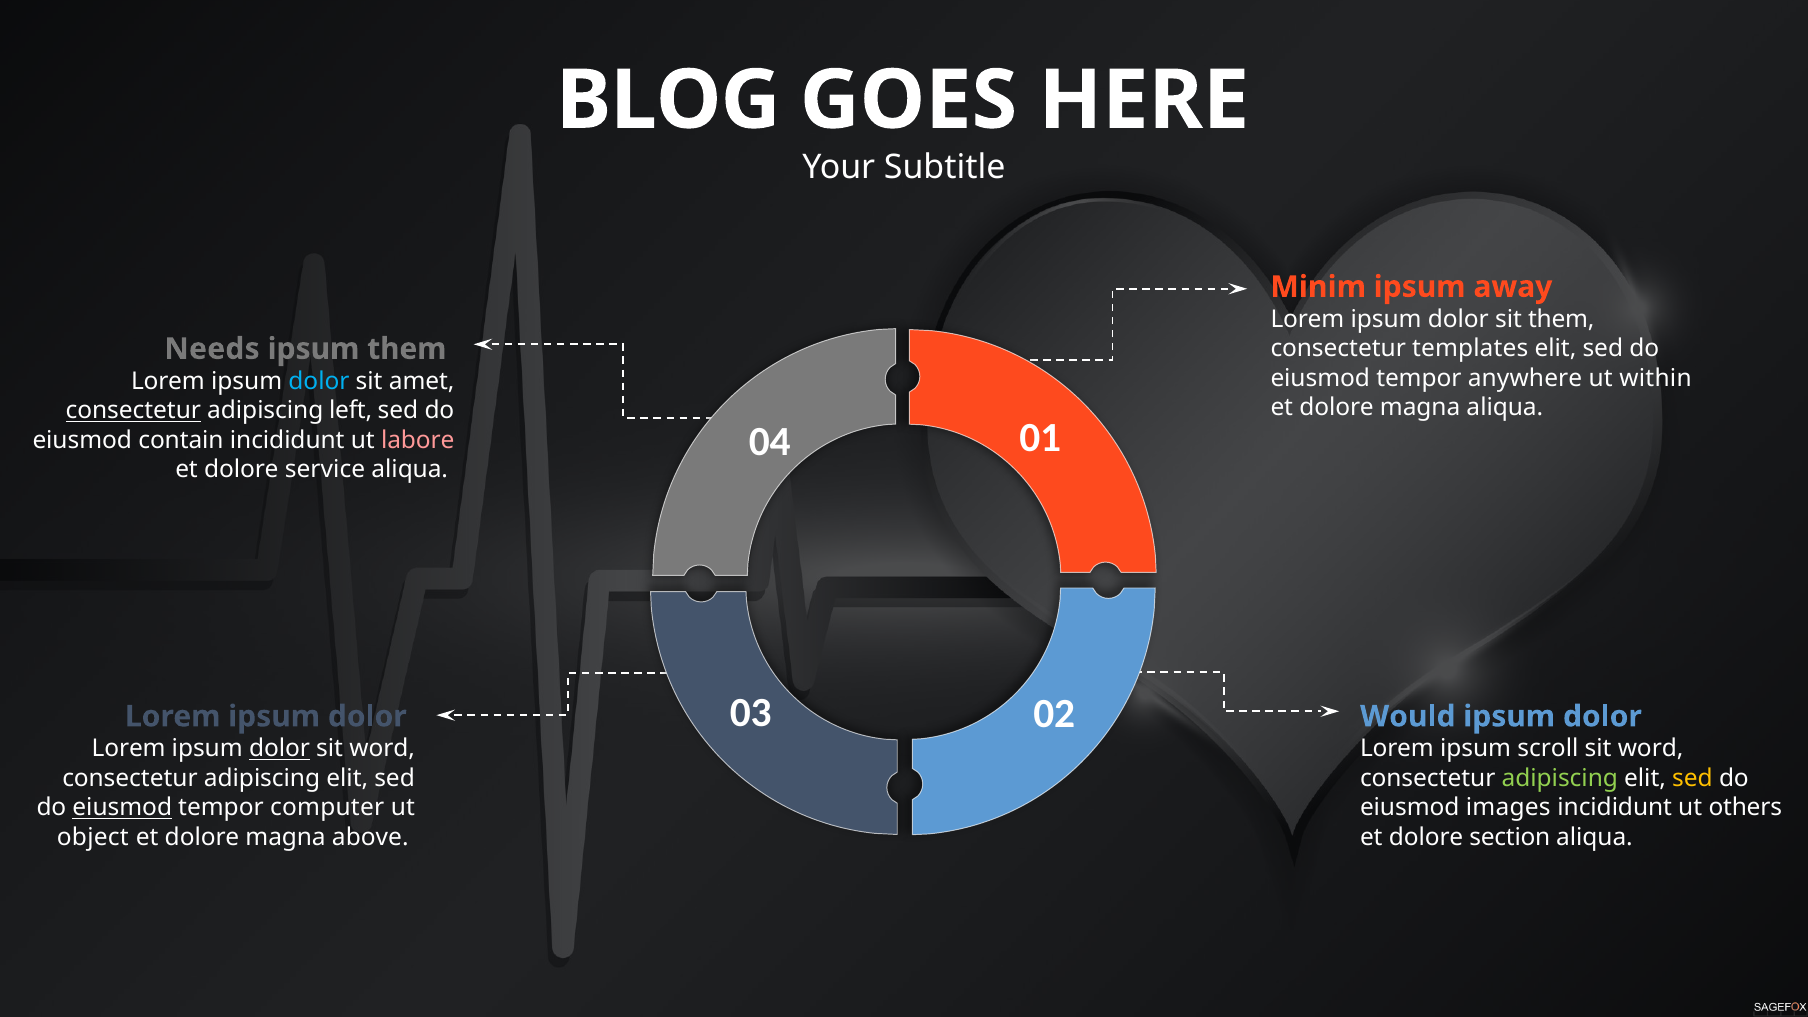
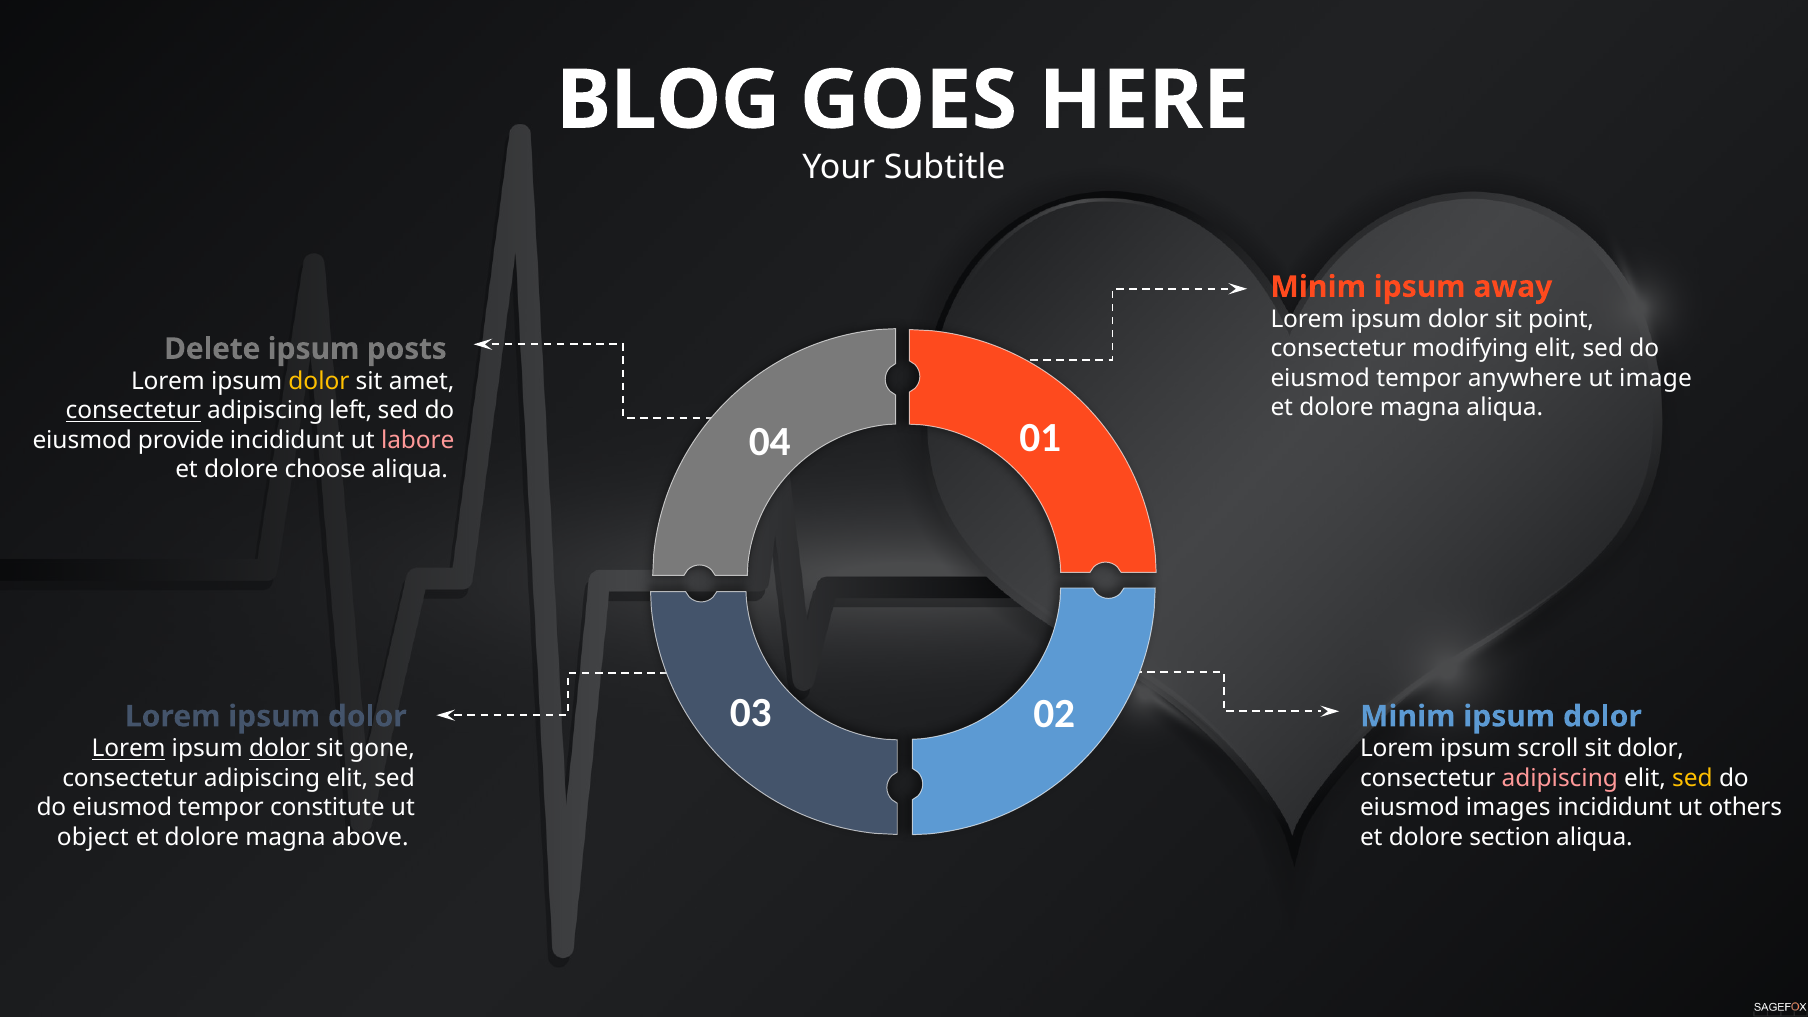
sit them: them -> point (1561, 319)
templates: templates -> modifying (1470, 349)
Needs: Needs -> Delete (212, 349)
ipsum them: them -> posts (407, 349)
within: within -> image (1656, 378)
dolor colour: light blue -> yellow (319, 381)
contain: contain -> provide (181, 440)
service: service -> choose (325, 470)
Would: Would -> Minim (1408, 716)
Lorem underline: none -> present (129, 749)
word: word -> gone (382, 749)
word: word -> dolor (1651, 749)
adipiscing colour: light green -> pink (1560, 778)
eiusmod underline: present -> none (122, 808)
computer: computer -> constitute (327, 808)
